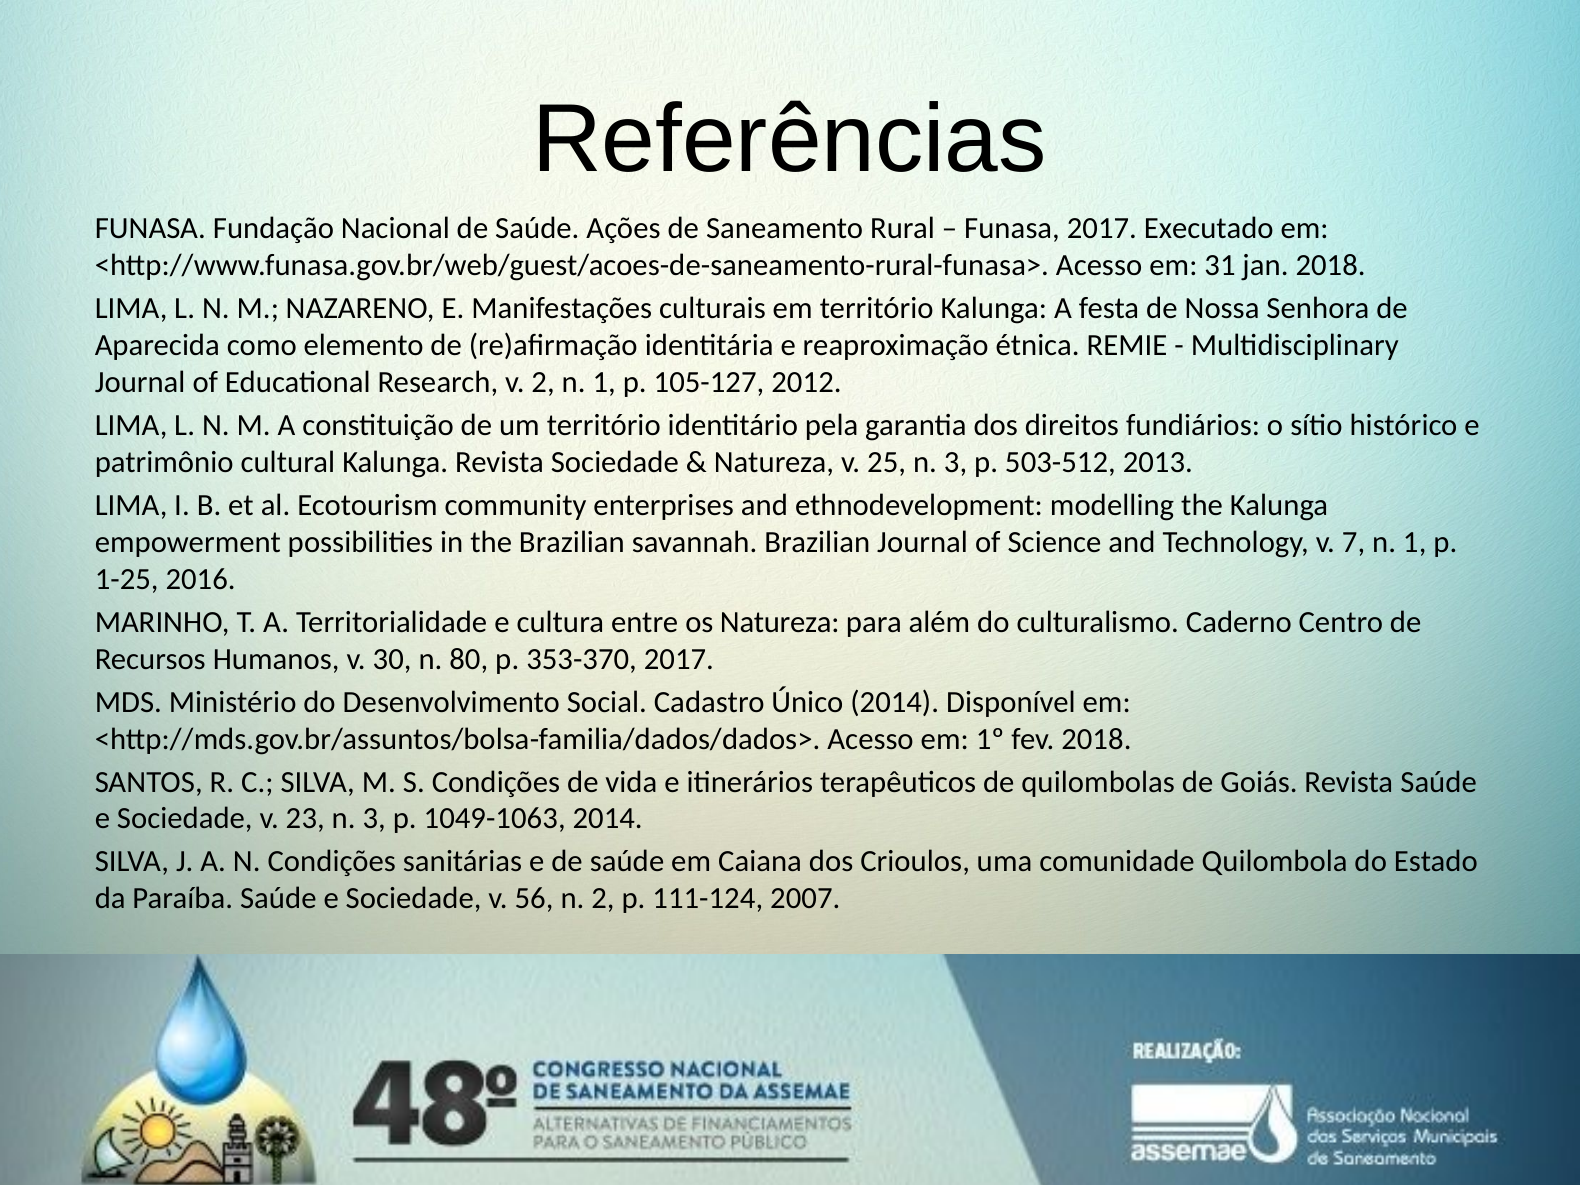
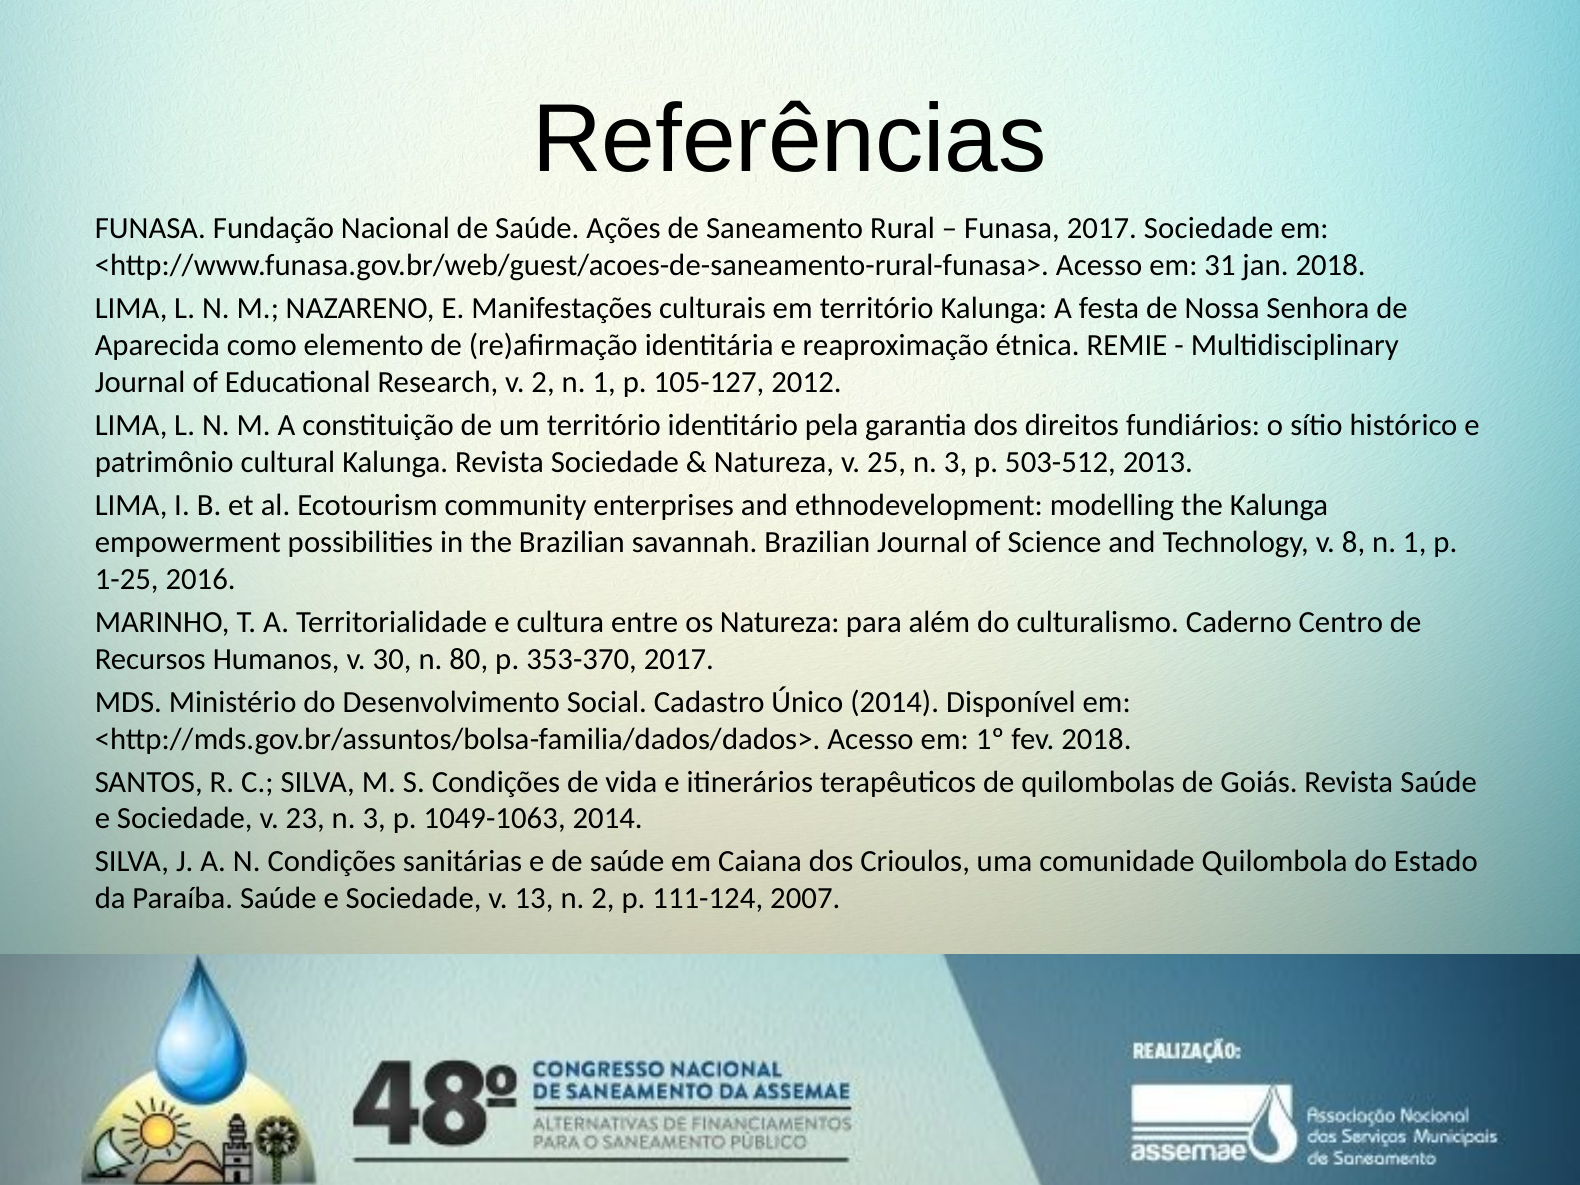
2017 Executado: Executado -> Sociedade (1209, 229)
7: 7 -> 8 (1354, 542)
56: 56 -> 13 (534, 899)
